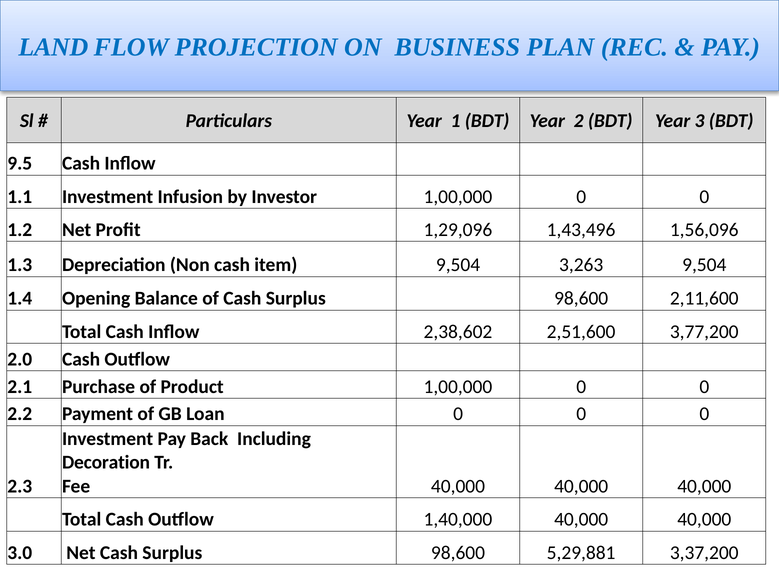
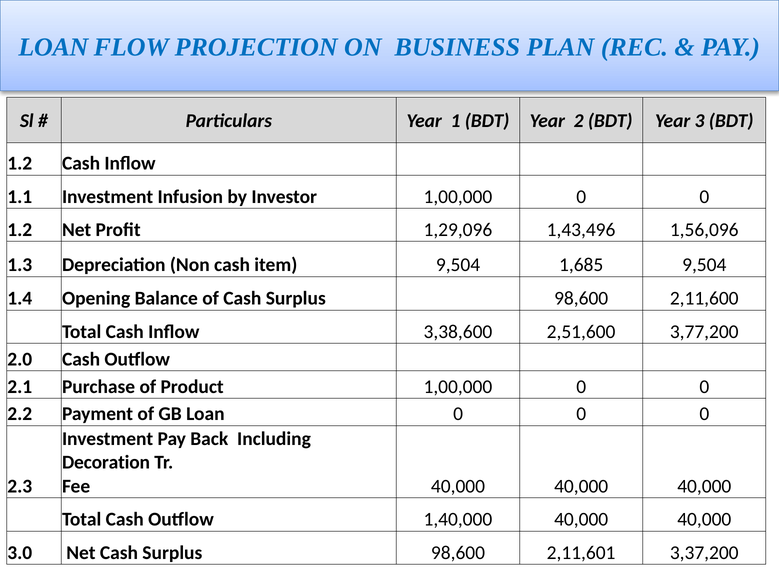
LAND: LAND -> LOAN (53, 47)
9.5: 9.5 -> 1.2 (20, 164)
3,263: 3,263 -> 1,685 (581, 265)
2,38,602: 2,38,602 -> 3,38,600 (458, 332)
5,29,881: 5,29,881 -> 2,11,601 (581, 553)
